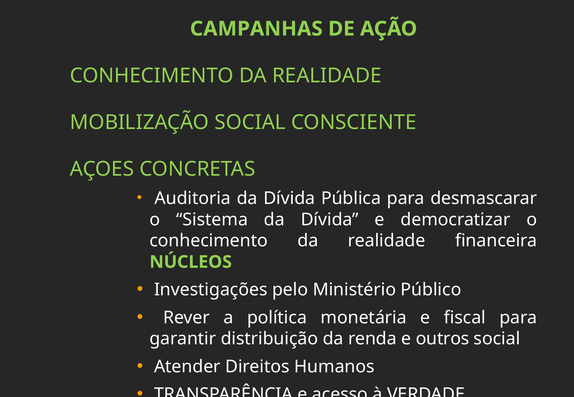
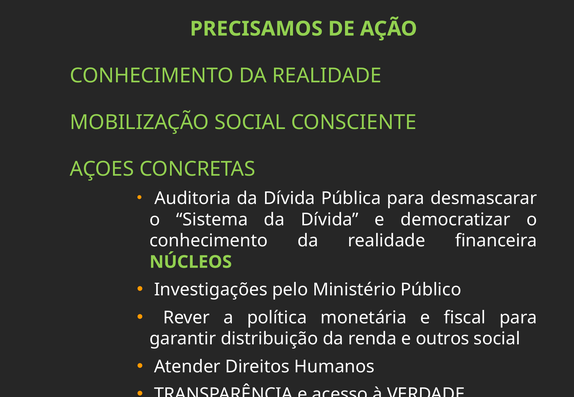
CAMPANHAS: CAMPANHAS -> PRECISAMOS (256, 29)
